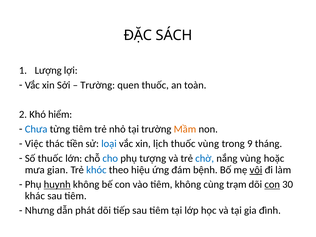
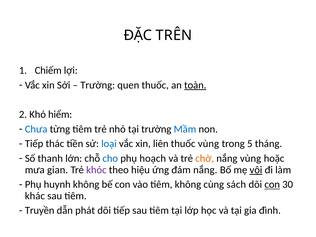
SÁCH: SÁCH -> TRÊN (174, 35)
Lượng: Lượng -> Chiếm (48, 70)
toàn underline: none -> present (195, 85)
Mầm colour: orange -> blue (185, 129)
Việc: Việc -> Tiếp (34, 144)
lịch: lịch -> liên (161, 144)
9: 9 -> 5 (250, 144)
Số thuốc: thuốc -> thanh (50, 158)
tượng: tượng -> hoạch (153, 158)
chờ colour: blue -> orange (205, 158)
khóc colour: blue -> purple (96, 170)
đám bệnh: bệnh -> nắng (205, 170)
huynh underline: present -> none (57, 184)
trạm: trạm -> sách (236, 184)
Nhưng: Nhưng -> Truyền (40, 210)
